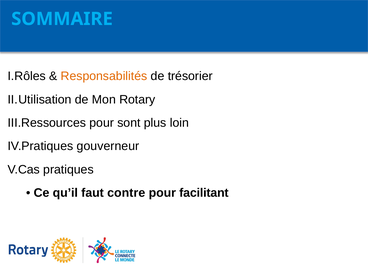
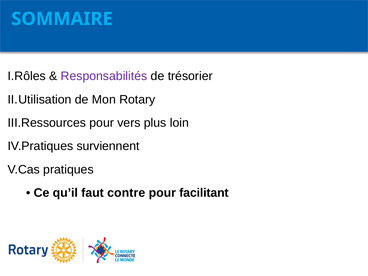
Responsabilités colour: orange -> purple (104, 76)
sont: sont -> vers (129, 123)
gouverneur: gouverneur -> surviennent (108, 146)
